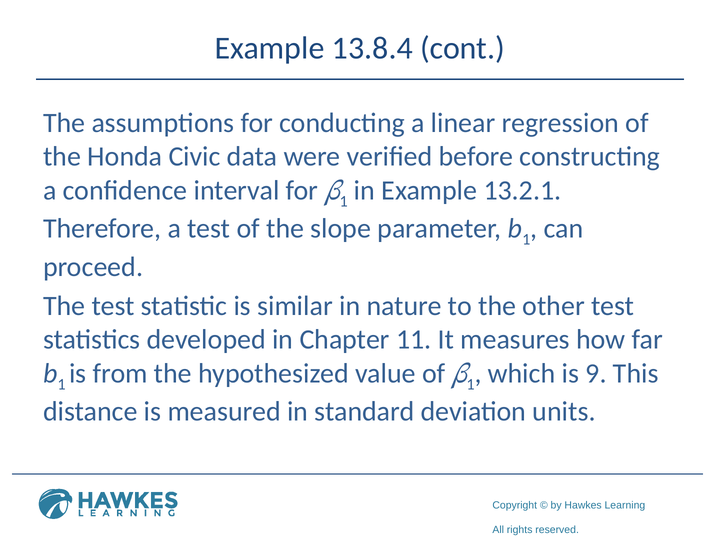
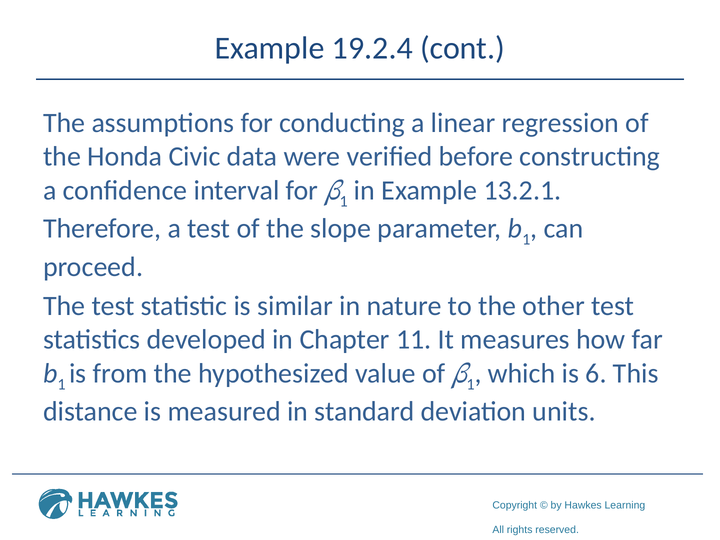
13.8.4: 13.8.4 -> 19.2.4 (372, 48)
9: 9 -> 6 (596, 373)
